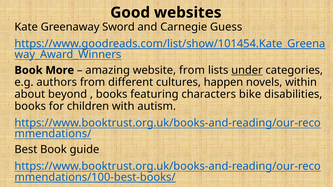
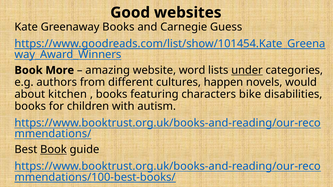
Greenaway Sword: Sword -> Books (118, 27)
website from: from -> word (192, 70)
within: within -> would (301, 82)
beyond: beyond -> kitchen (68, 94)
Book underline: none -> present (53, 150)
